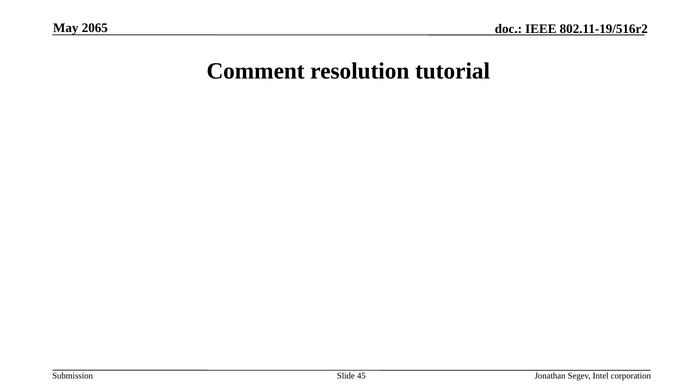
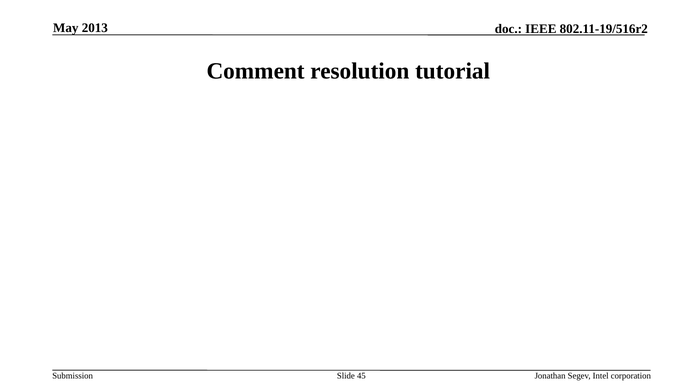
2065: 2065 -> 2013 (95, 28)
